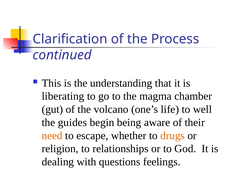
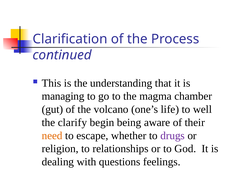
liberating: liberating -> managing (63, 97)
guides: guides -> clarify (72, 123)
drugs colour: orange -> purple (173, 136)
